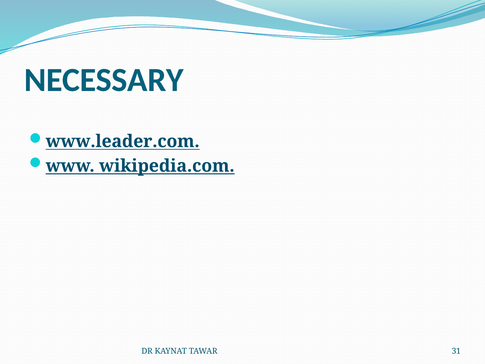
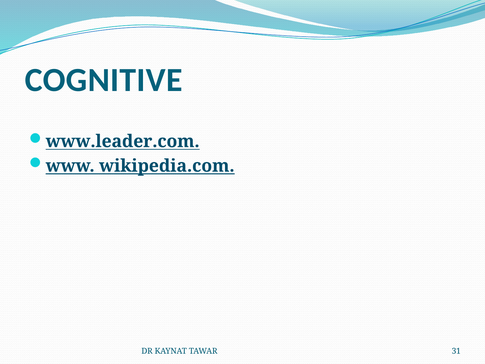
NECESSARY: NECESSARY -> COGNITIVE (104, 80)
